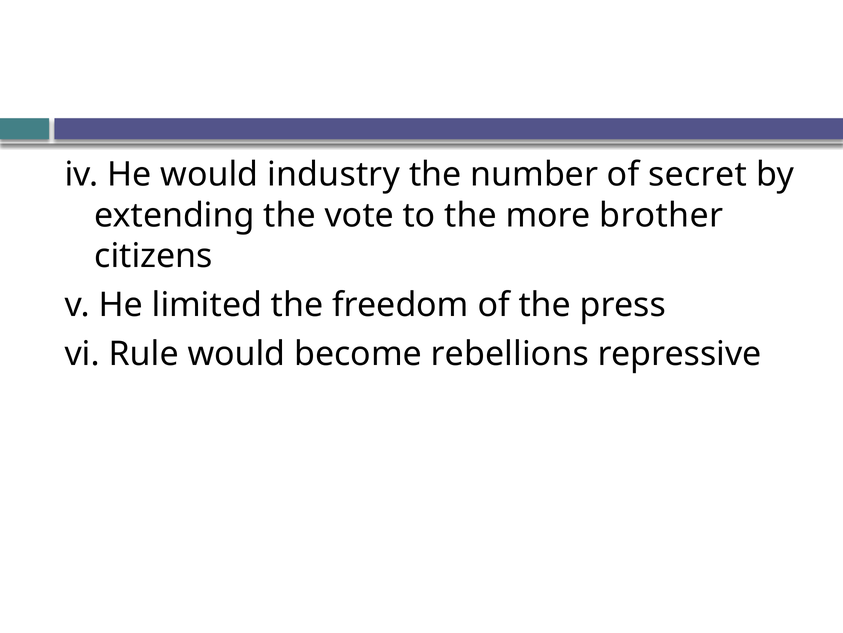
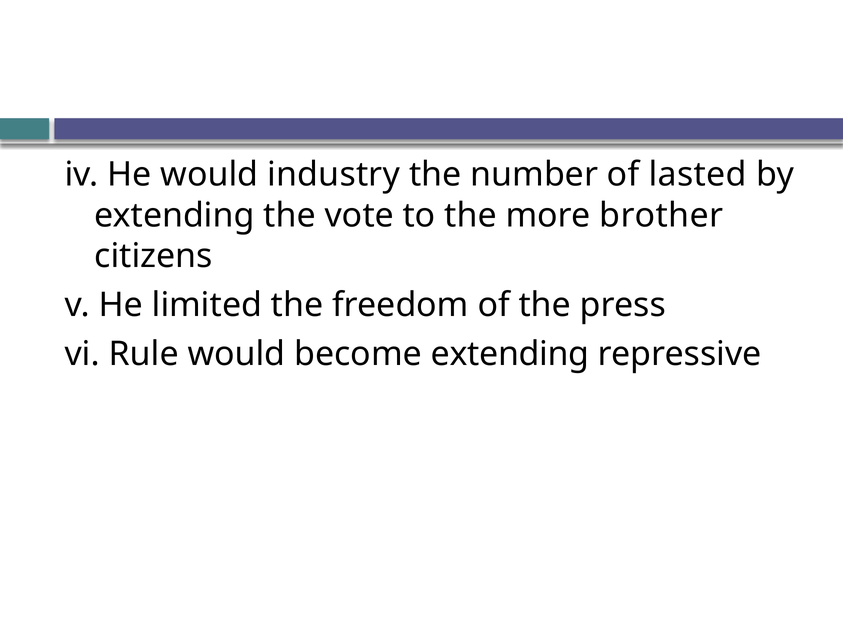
secret: secret -> lasted (698, 174)
become rebellions: rebellions -> extending (510, 354)
